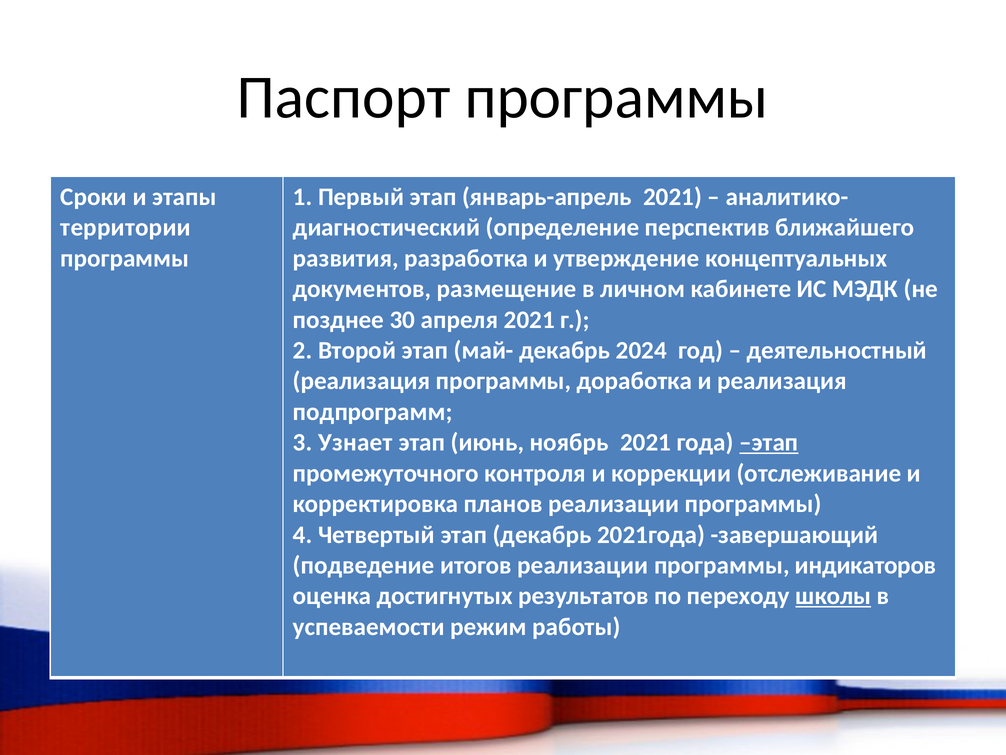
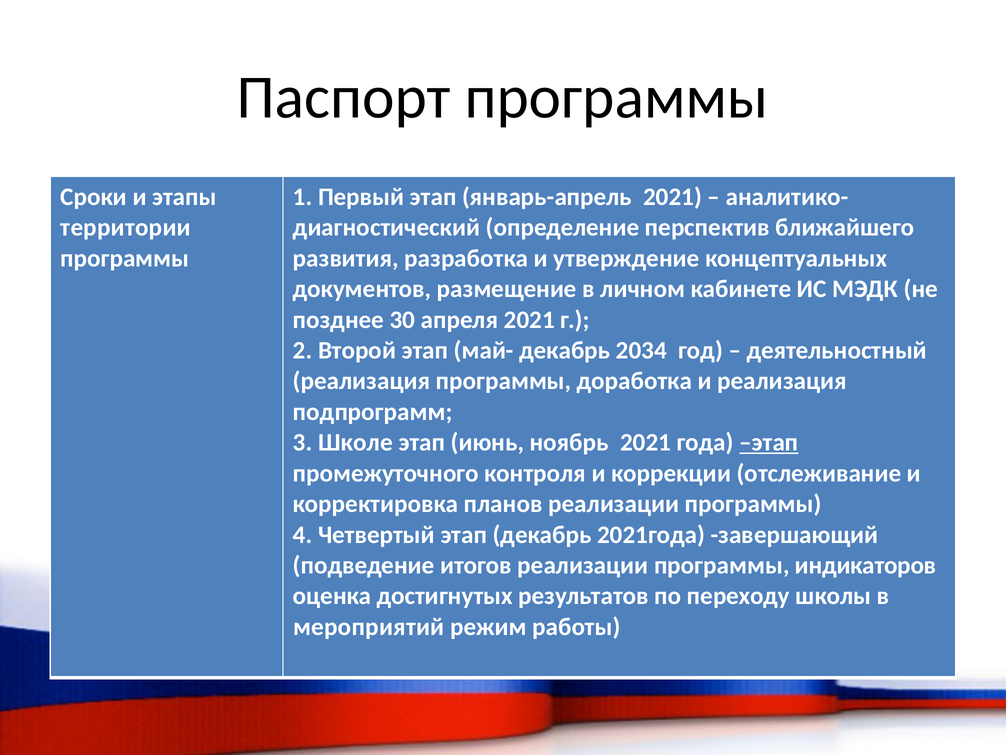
2024: 2024 -> 2034 (641, 350)
Узнает: Узнает -> Школе (355, 442)
школы underline: present -> none (833, 596)
успеваемости: успеваемости -> мероприятий (369, 626)
